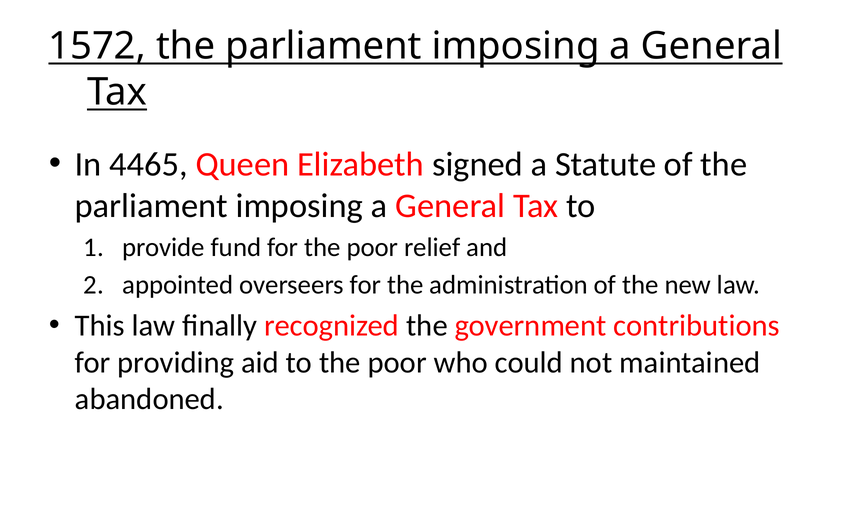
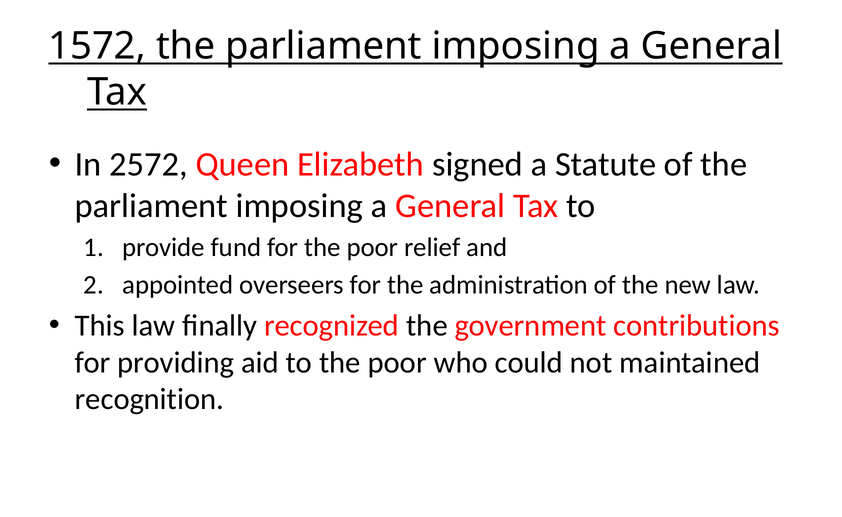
4465: 4465 -> 2572 (149, 165)
abandoned: abandoned -> recognition (149, 400)
